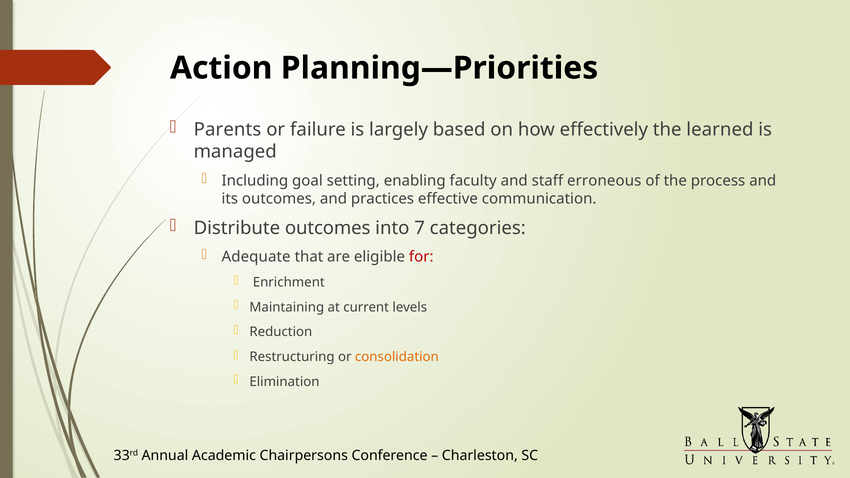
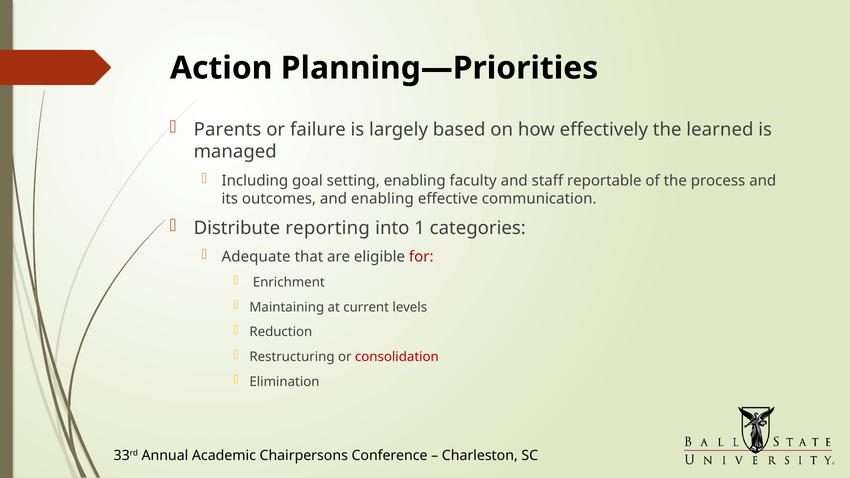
erroneous: erroneous -> reportable (604, 181)
and practices: practices -> enabling (382, 199)
Distribute outcomes: outcomes -> reporting (328, 228)
7: 7 -> 1 (420, 228)
consolidation colour: orange -> red (397, 357)
